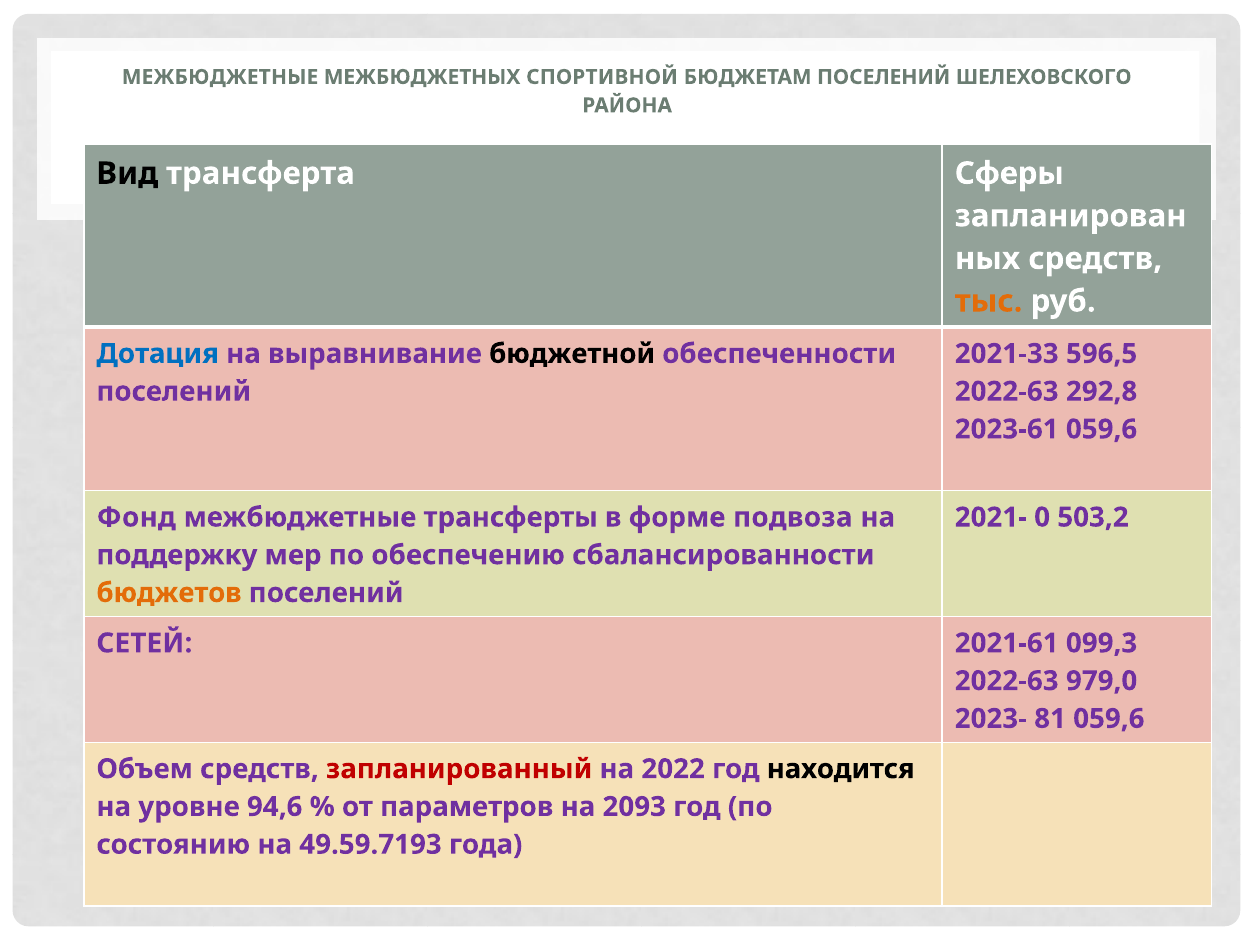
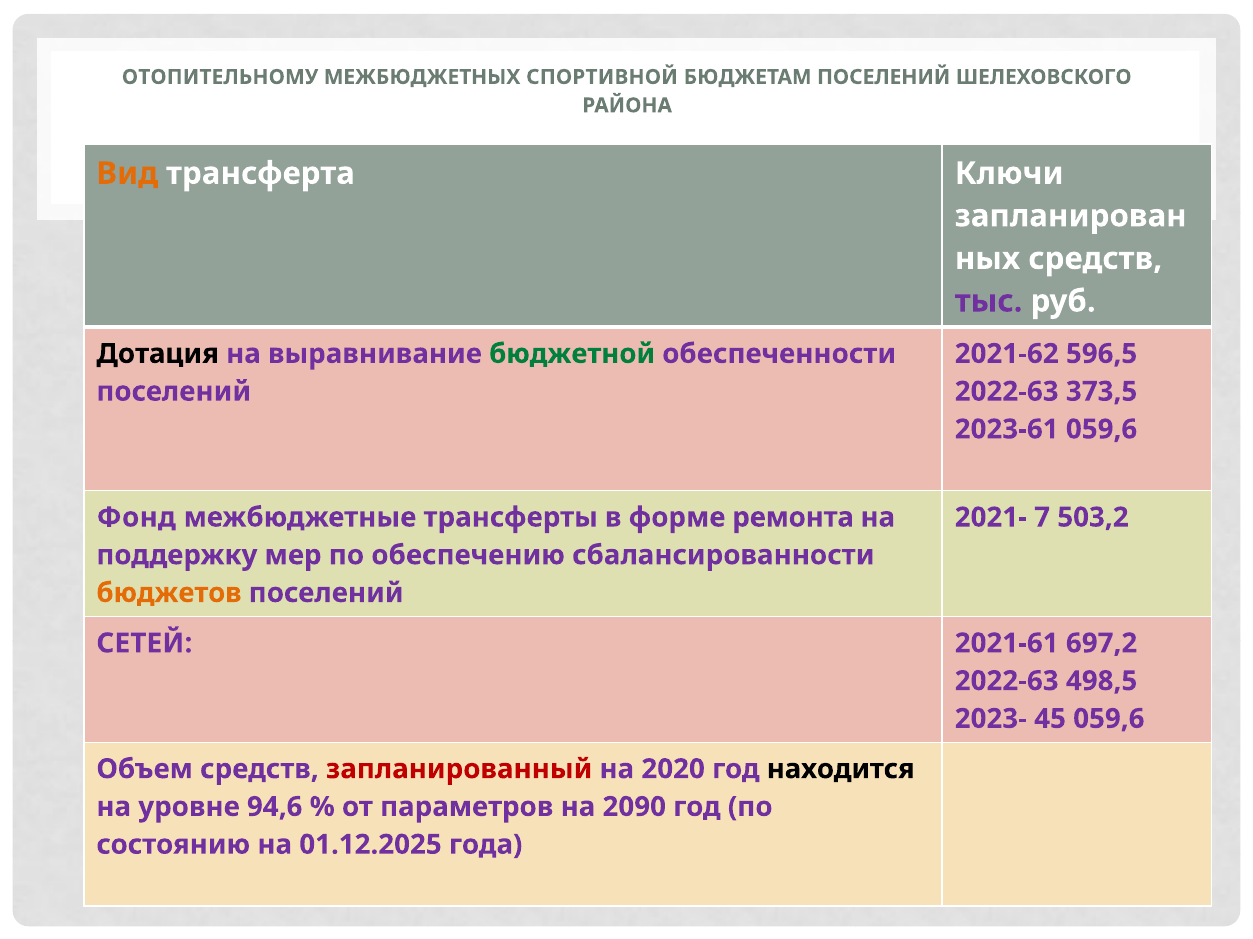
МЕЖБЮДЖЕТНЫЕ: МЕЖБЮДЖЕТНЫЕ -> ОТОПИТЕЛЬНОМУ (220, 77)
Вид colour: black -> orange (127, 174)
Сферы: Сферы -> Ключи (1009, 174)
тыс colour: orange -> purple (989, 301)
Дотация colour: blue -> black (158, 354)
бюджетной colour: black -> green (572, 354)
2021-33: 2021-33 -> 2021-62 (1007, 354)
292,8: 292,8 -> 373,5 (1102, 392)
подвоза: подвоза -> ремонта (793, 518)
0: 0 -> 7 (1042, 518)
099,3: 099,3 -> 697,2 (1102, 644)
979,0: 979,0 -> 498,5 (1102, 681)
81: 81 -> 45 (1050, 719)
2022: 2022 -> 2020 (673, 770)
2093: 2093 -> 2090 (634, 807)
49.59.7193: 49.59.7193 -> 01.12.2025 (371, 845)
